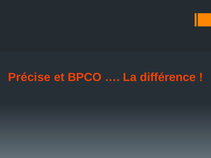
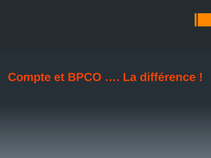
Précise: Précise -> Compte (29, 77)
